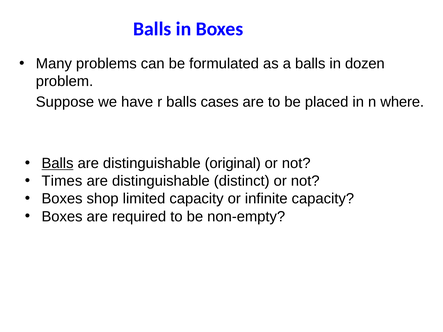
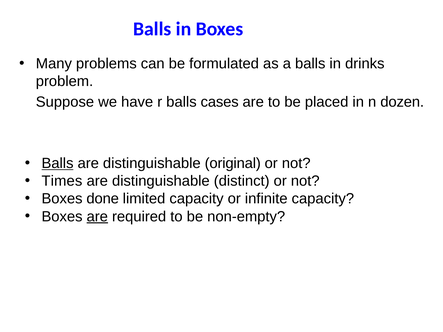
dozen: dozen -> drinks (365, 64)
where: where -> dozen (402, 102)
shop: shop -> done (103, 199)
are underline: none -> present (97, 217)
